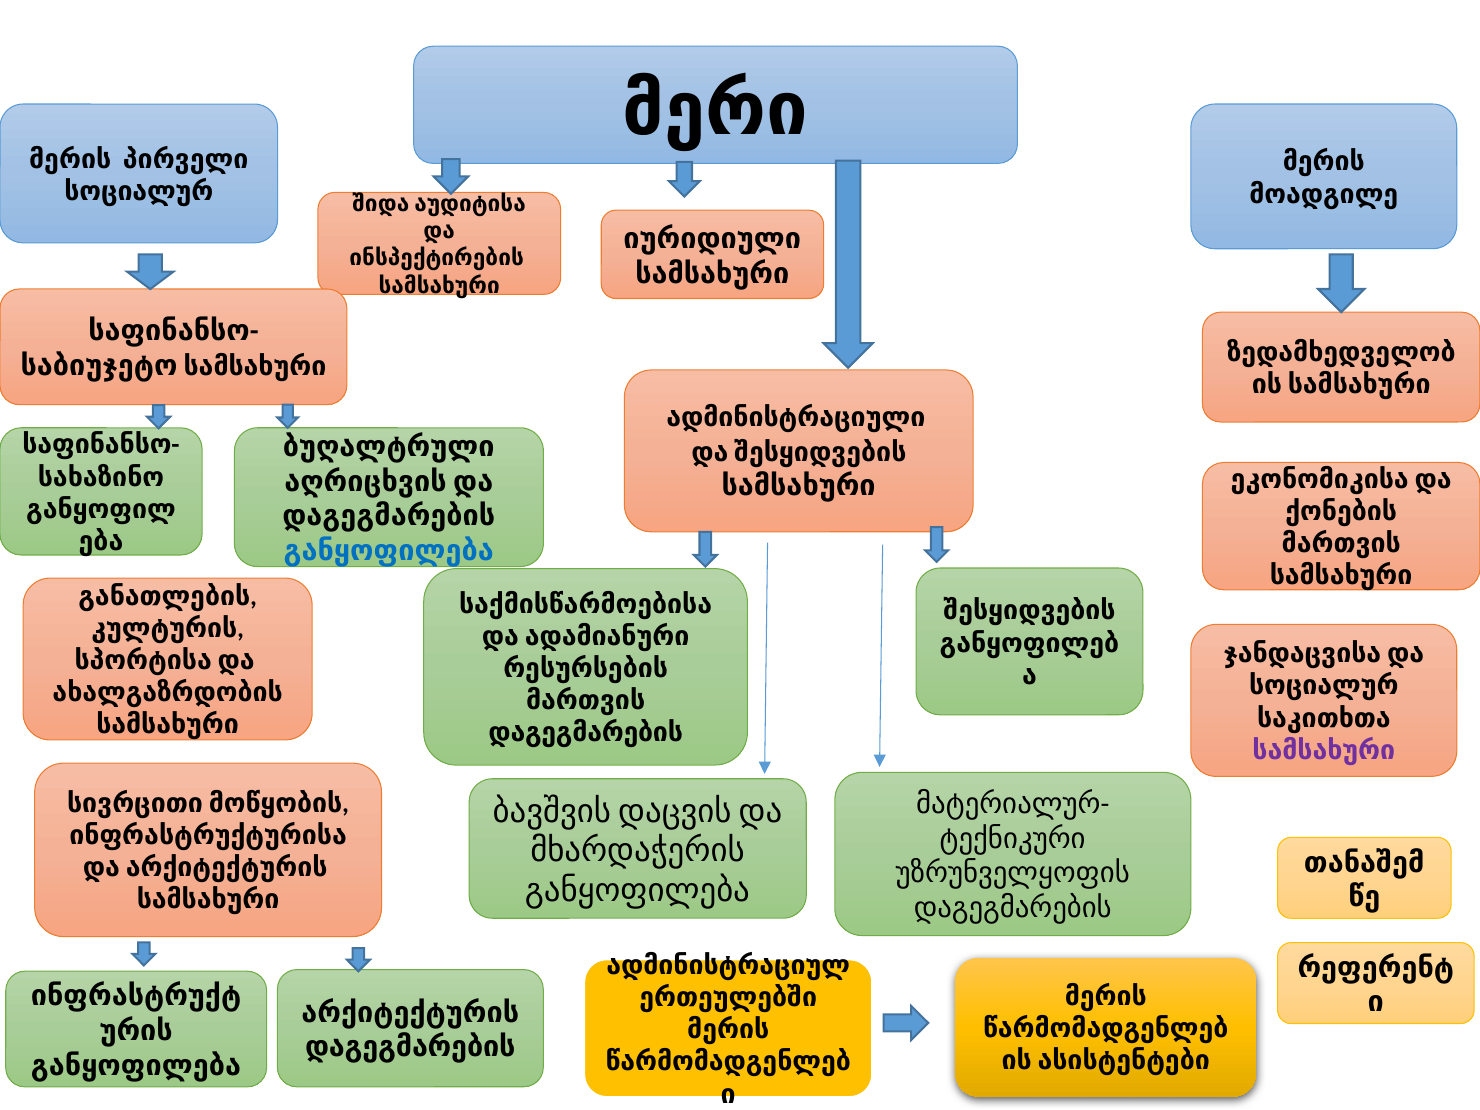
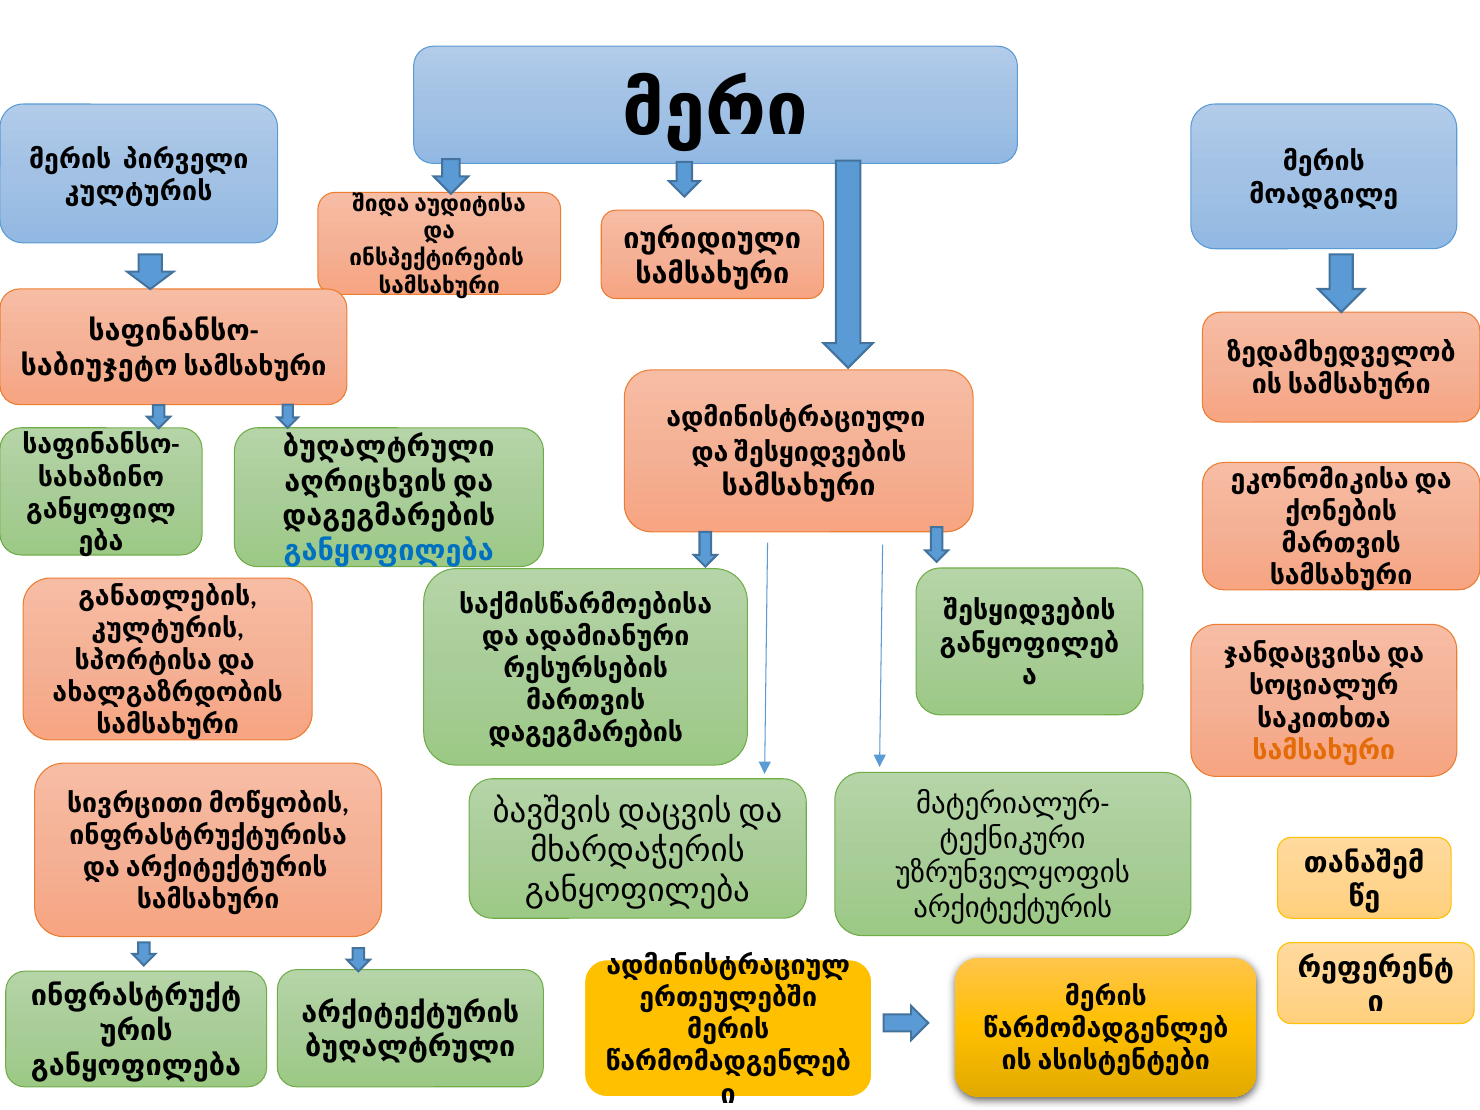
სოციალურ: სოციალურ -> კულტურის (139, 191)
სამსახური colour: purple -> orange (1324, 750)
დაგეგმარების: დაგეგმარების -> არქიტექტურის (1013, 908)
დაგეგმარების: დაგეგმარების -> ბუღალტრული (410, 1047)
